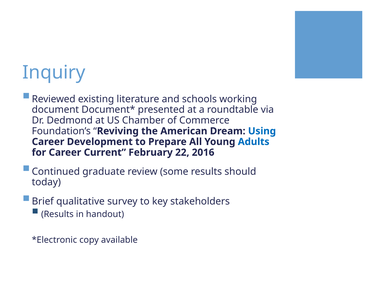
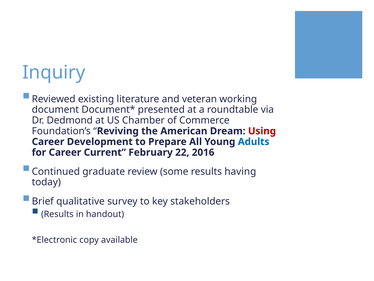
schools: schools -> veteran (199, 99)
Using colour: blue -> red (262, 131)
should: should -> having (240, 171)
